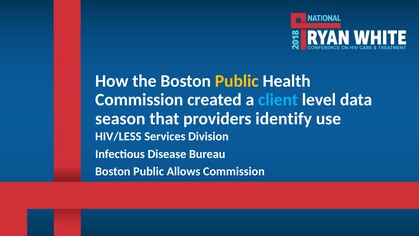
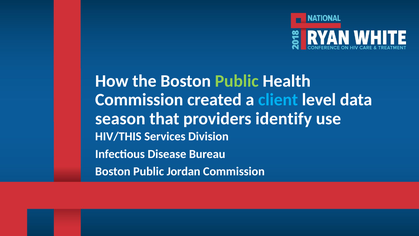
Public colour: yellow -> light green (237, 81)
HIV/LESS: HIV/LESS -> HIV/THIS (118, 136)
Allows: Allows -> Jordan (184, 171)
